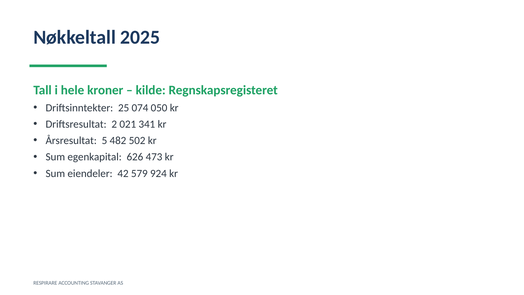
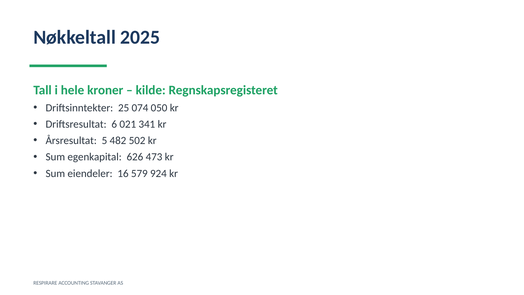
2: 2 -> 6 (114, 124)
42: 42 -> 16 (123, 173)
